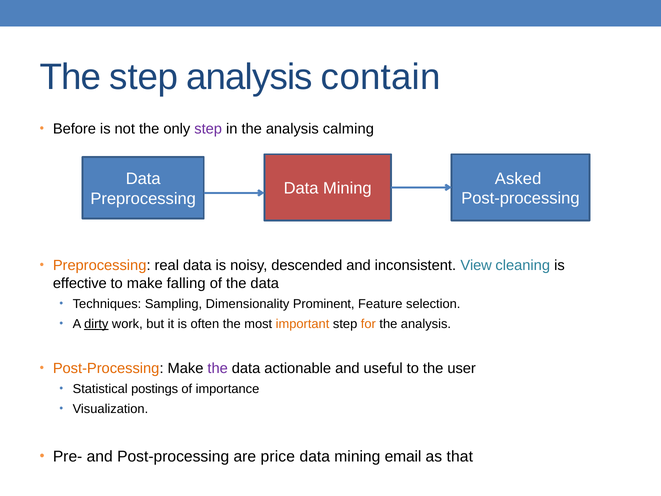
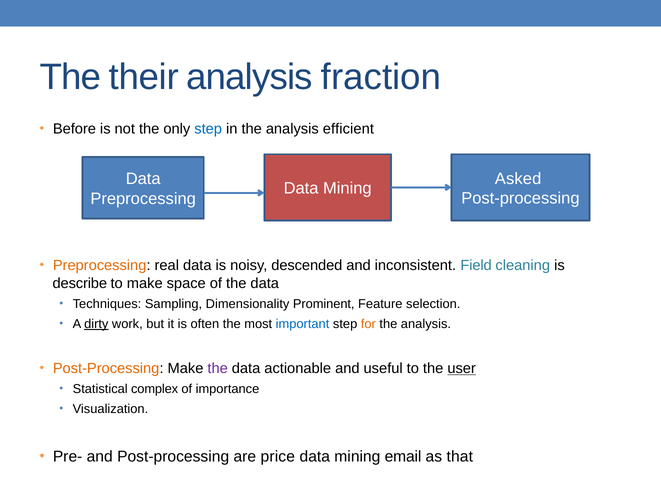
The step: step -> their (144, 77)
contain: contain -> fraction (381, 77)
step colour: purple -> blue (208, 129)
calming: calming -> efficient (348, 129)
View: View -> Field (476, 265)
effective: effective -> describe (80, 283)
falling: falling -> space (186, 283)
important colour: orange -> blue (303, 324)
user underline: none -> present (462, 368)
postings: postings -> complex (155, 389)
